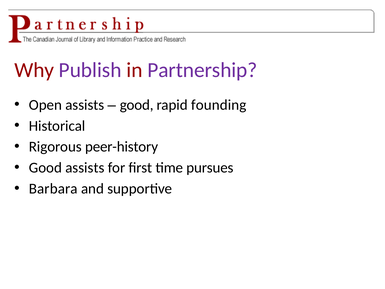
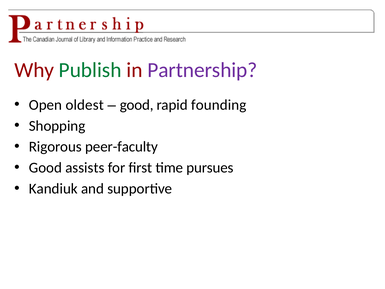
Publish colour: purple -> green (90, 70)
Open assists: assists -> oldest (85, 105)
Historical: Historical -> Shopping (57, 126)
peer-history: peer-history -> peer-faculty (122, 147)
Barbara: Barbara -> Kandiuk (53, 188)
